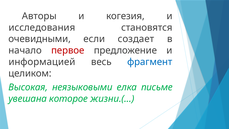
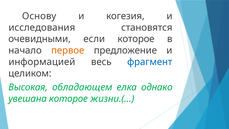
Авторы: Авторы -> Основу (39, 16)
если создает: создает -> которое (136, 39)
первое colour: red -> orange (68, 50)
неязыковыми: неязыковыми -> обладающем (82, 87)
письме: письме -> однако (157, 87)
